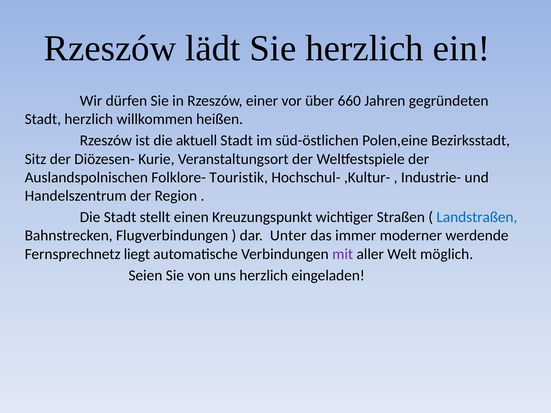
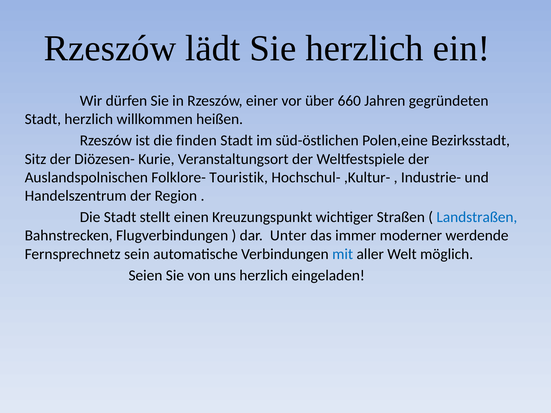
aktuell: aktuell -> finden (196, 141)
liegt: liegt -> sein (137, 254)
mit colour: purple -> blue (343, 254)
